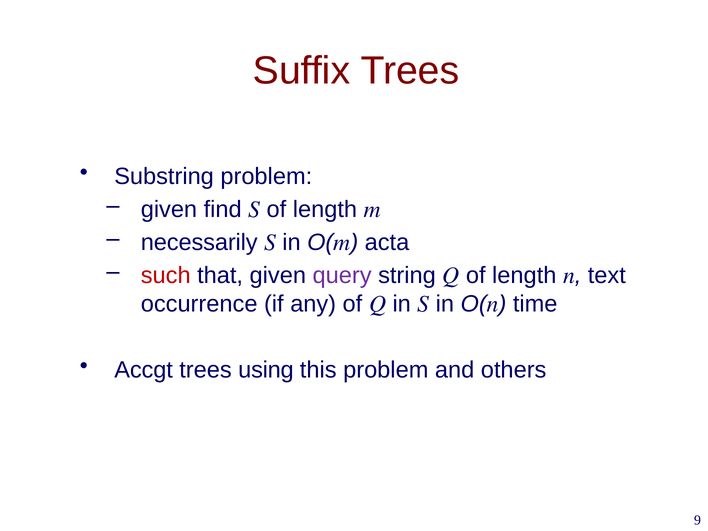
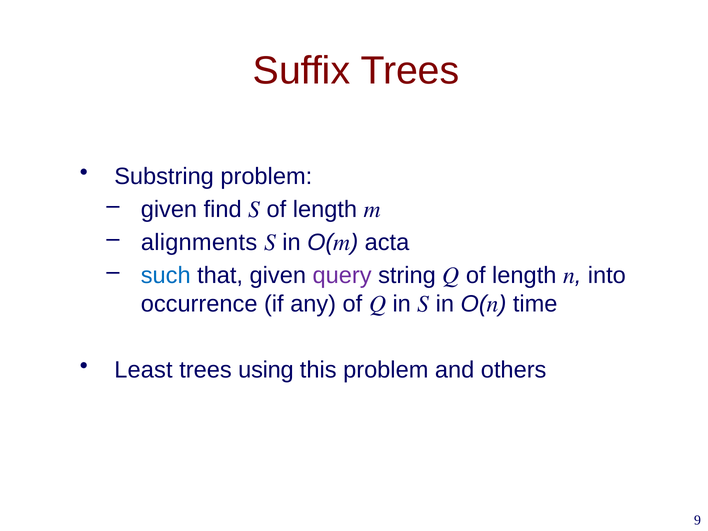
necessarily: necessarily -> alignments (199, 242)
such colour: red -> blue (166, 275)
text: text -> into (607, 275)
Accgt: Accgt -> Least (143, 370)
